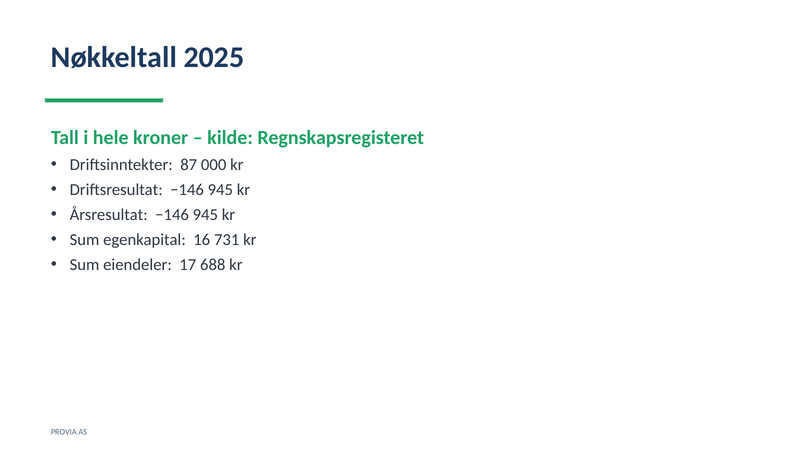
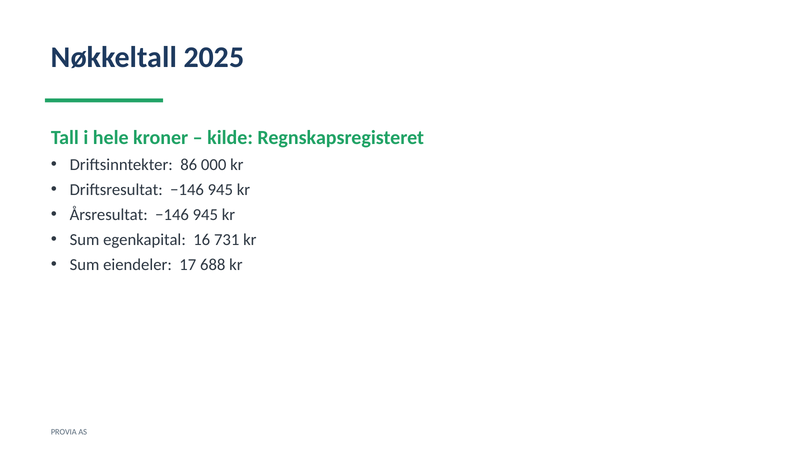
87: 87 -> 86 (189, 165)
